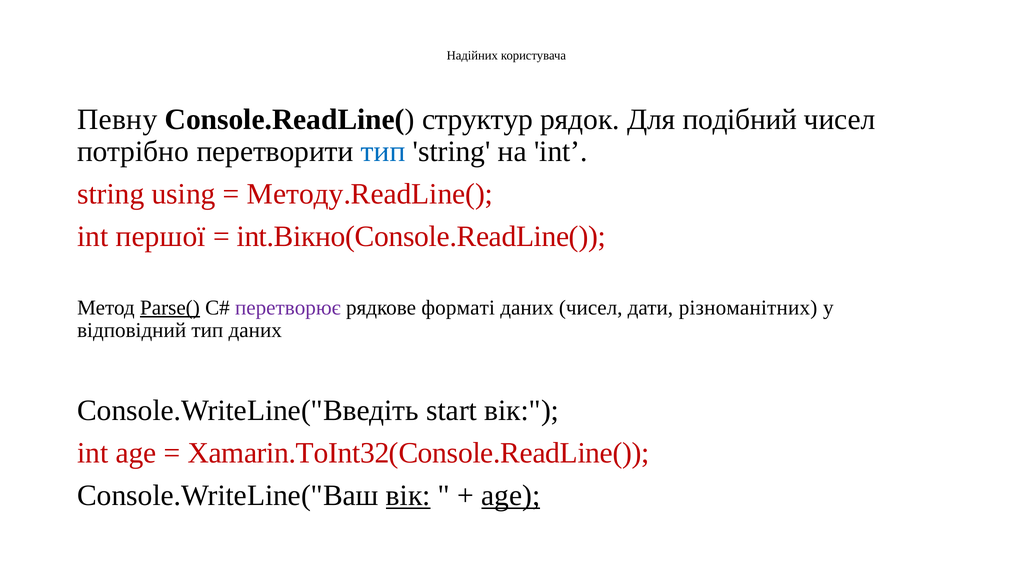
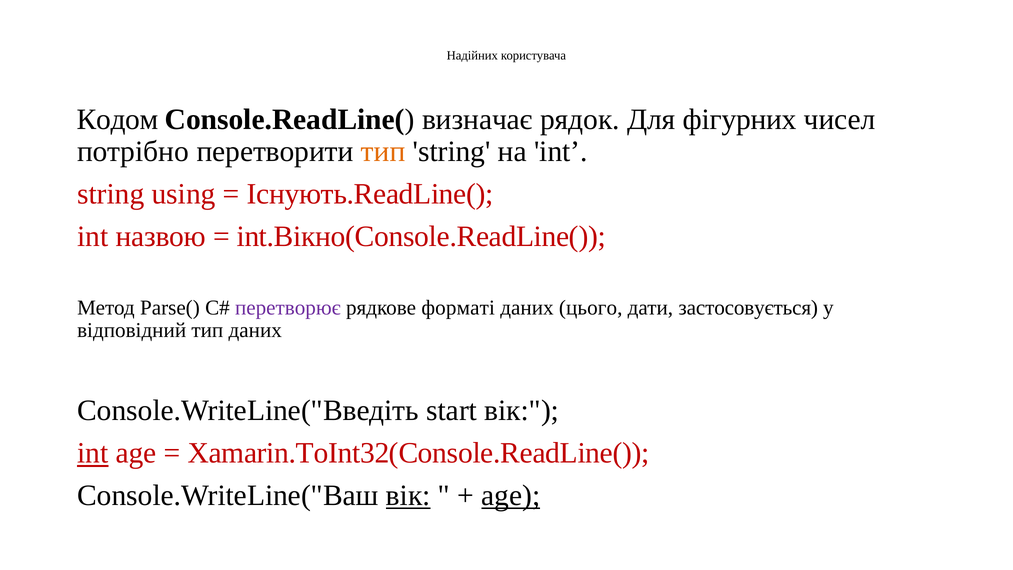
Певну: Певну -> Кодом (118, 120)
структур: структур -> визначає (477, 120)
подібний: подібний -> фігурних (740, 120)
тип colour: blue -> orange (383, 151)
Методу.ReadLine(: Методу.ReadLine( -> Існують.ReadLine( (370, 194)
першої: першої -> назвою (161, 236)
Parse( underline: present -> none (170, 308)
даних чисел: чисел -> цього (591, 308)
різноманітних: різноманітних -> застосовується (748, 308)
int underline: none -> present (93, 453)
